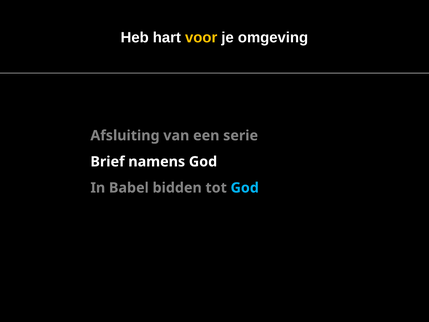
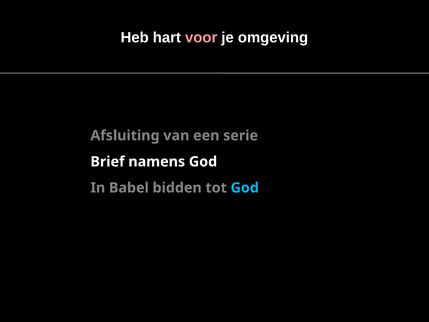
voor colour: yellow -> pink (201, 37)
